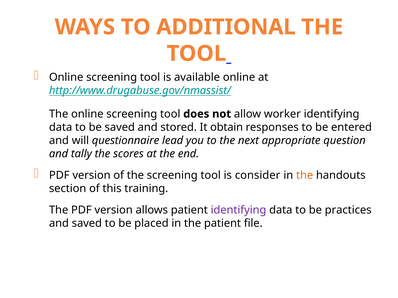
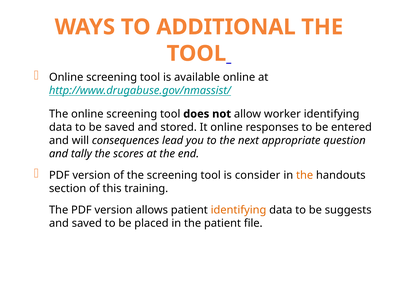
It obtain: obtain -> online (227, 127)
questionnaire: questionnaire -> consequences (126, 141)
identifying colour: purple -> orange (239, 210)
practices: practices -> suggests (348, 210)
